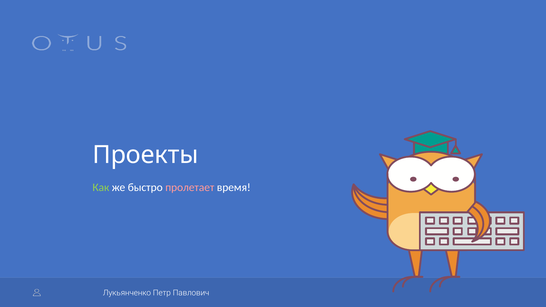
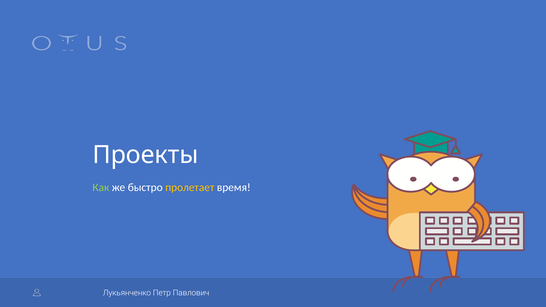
пролетает colour: pink -> yellow (190, 187)
